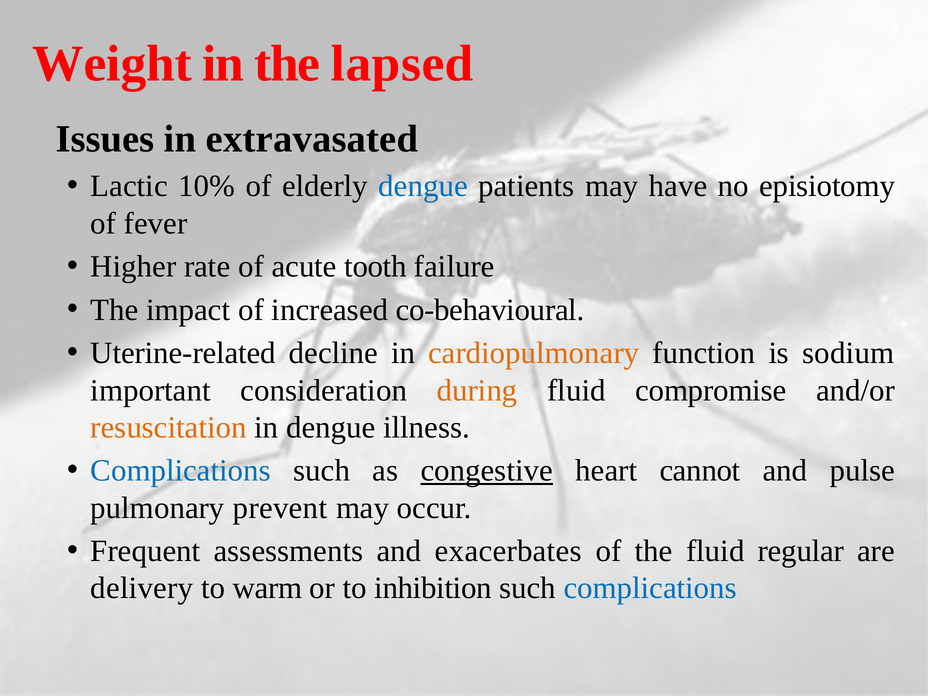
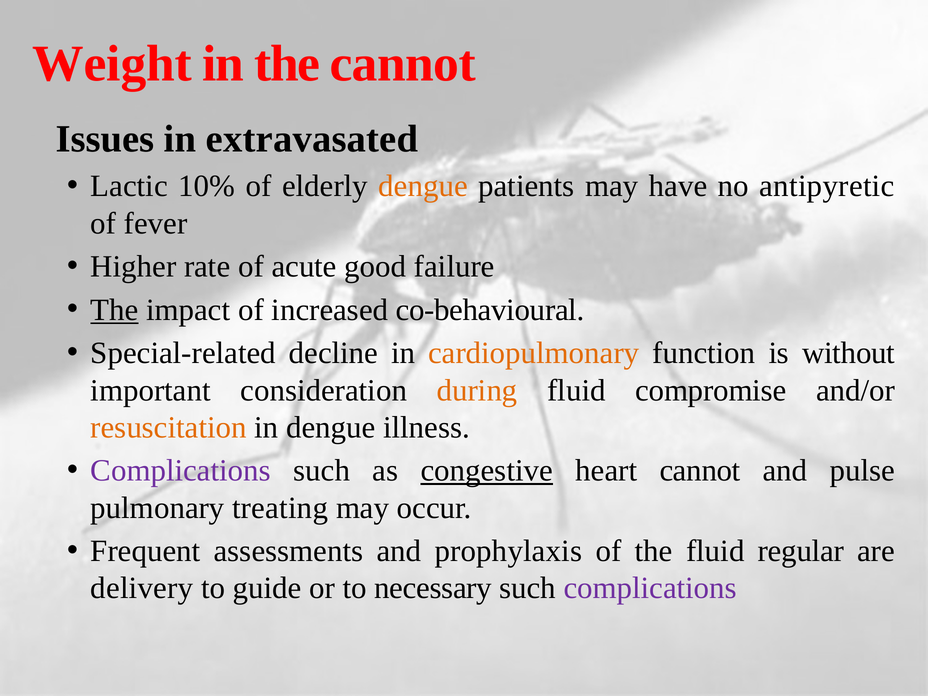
the lapsed: lapsed -> cannot (403, 64)
dengue colour: blue -> orange (423, 186)
episiotomy: episiotomy -> antipyretic (827, 186)
tooth: tooth -> good (375, 267)
The underline: none -> present (115, 310)
Uterine-related: Uterine-related -> Special-related (183, 353)
sodium: sodium -> without (849, 353)
Complications colour: blue -> purple (181, 471)
prevent: prevent -> treating (280, 508)
exacerbates: exacerbates -> prophylaxis (508, 551)
warm: warm -> guide (267, 588)
inhibition: inhibition -> necessary (433, 588)
complications colour: blue -> purple (650, 588)
